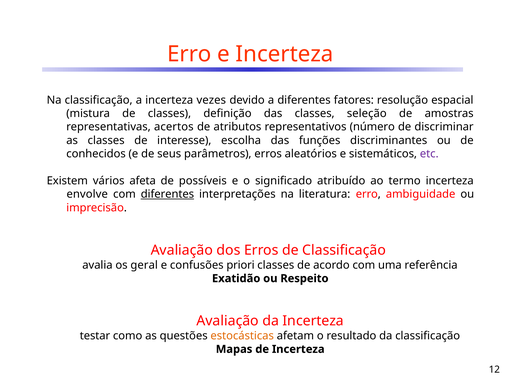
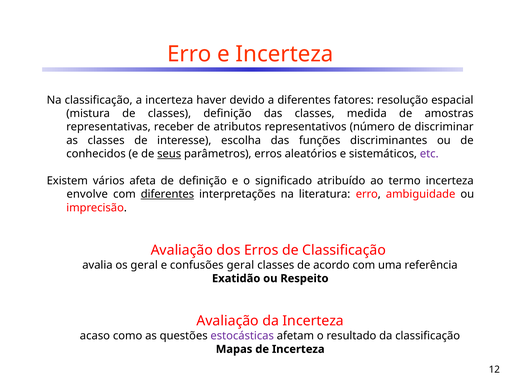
vezes: vezes -> haver (211, 100)
seleção: seleção -> medida (367, 113)
acertos: acertos -> receber (174, 127)
seus underline: none -> present (169, 154)
de possíveis: possíveis -> definição (203, 181)
confusões priori: priori -> geral (240, 265)
testar: testar -> acaso (95, 336)
estocásticas colour: orange -> purple (242, 336)
